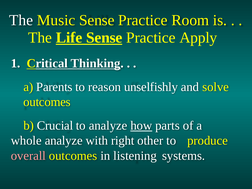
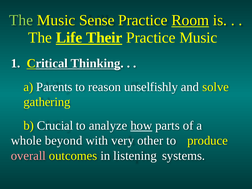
The colour: white -> light green (21, 20)
Room underline: none -> present (190, 20)
Life Sense: Sense -> Their (104, 38)
Practice Apply: Apply -> Music (198, 38)
outcomes: outcomes -> gathering (47, 102)
whole analyze: analyze -> beyond (64, 141)
right: right -> very (123, 141)
